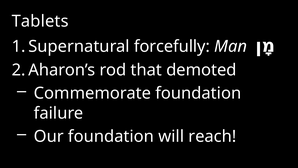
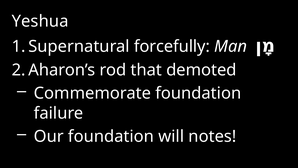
Tablets: Tablets -> Yeshua (40, 21)
reach: reach -> notes (212, 136)
